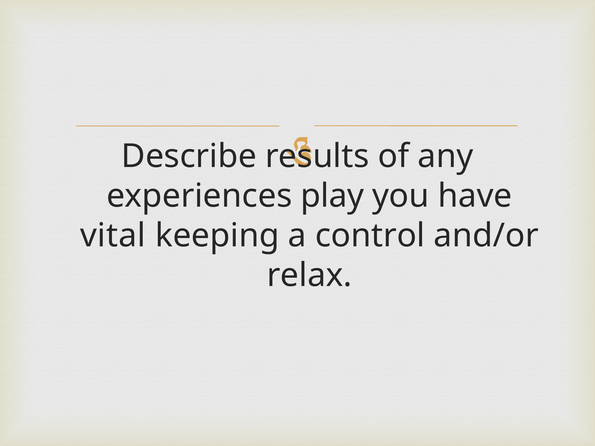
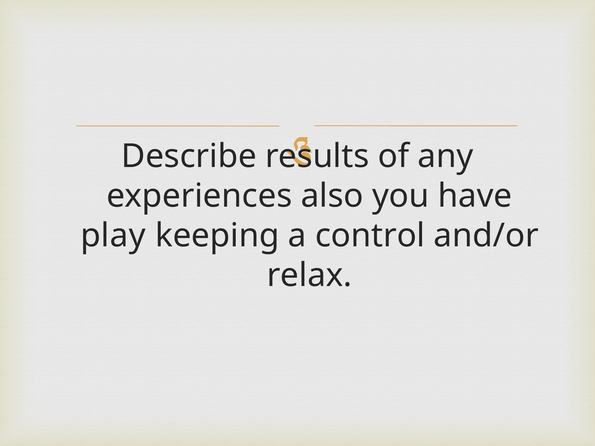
play: play -> also (332, 196)
vital: vital -> play (113, 236)
